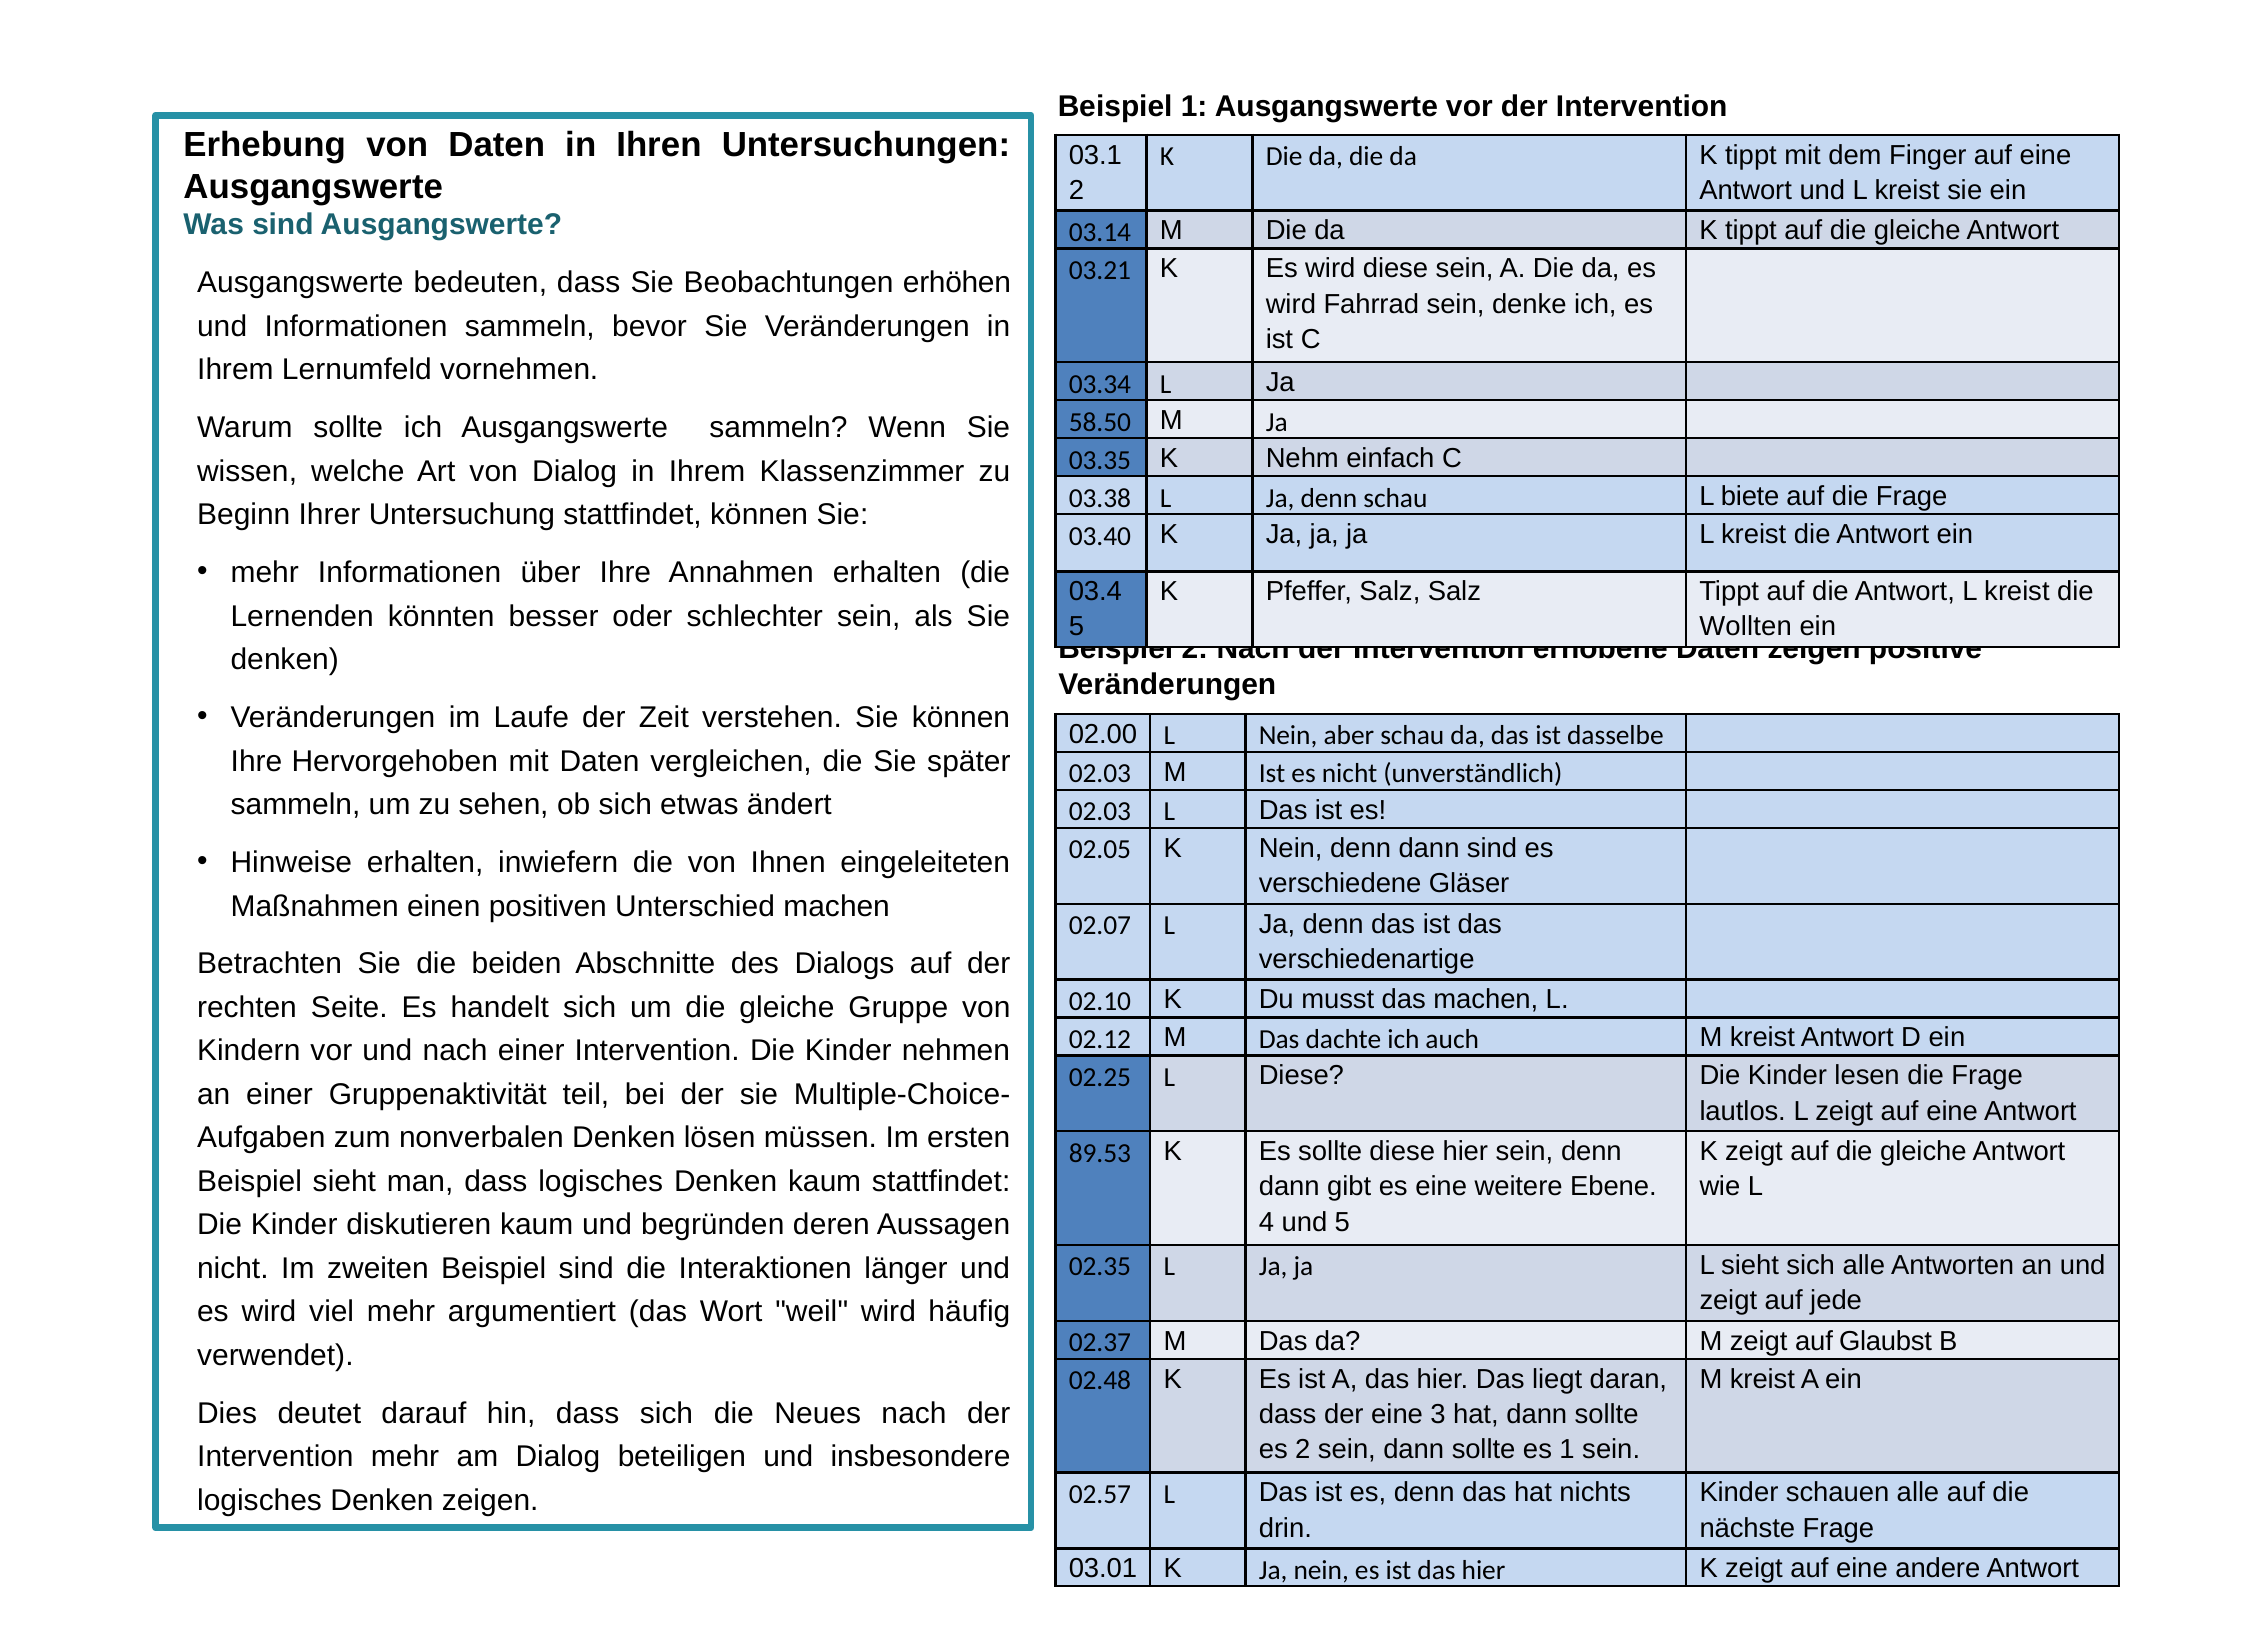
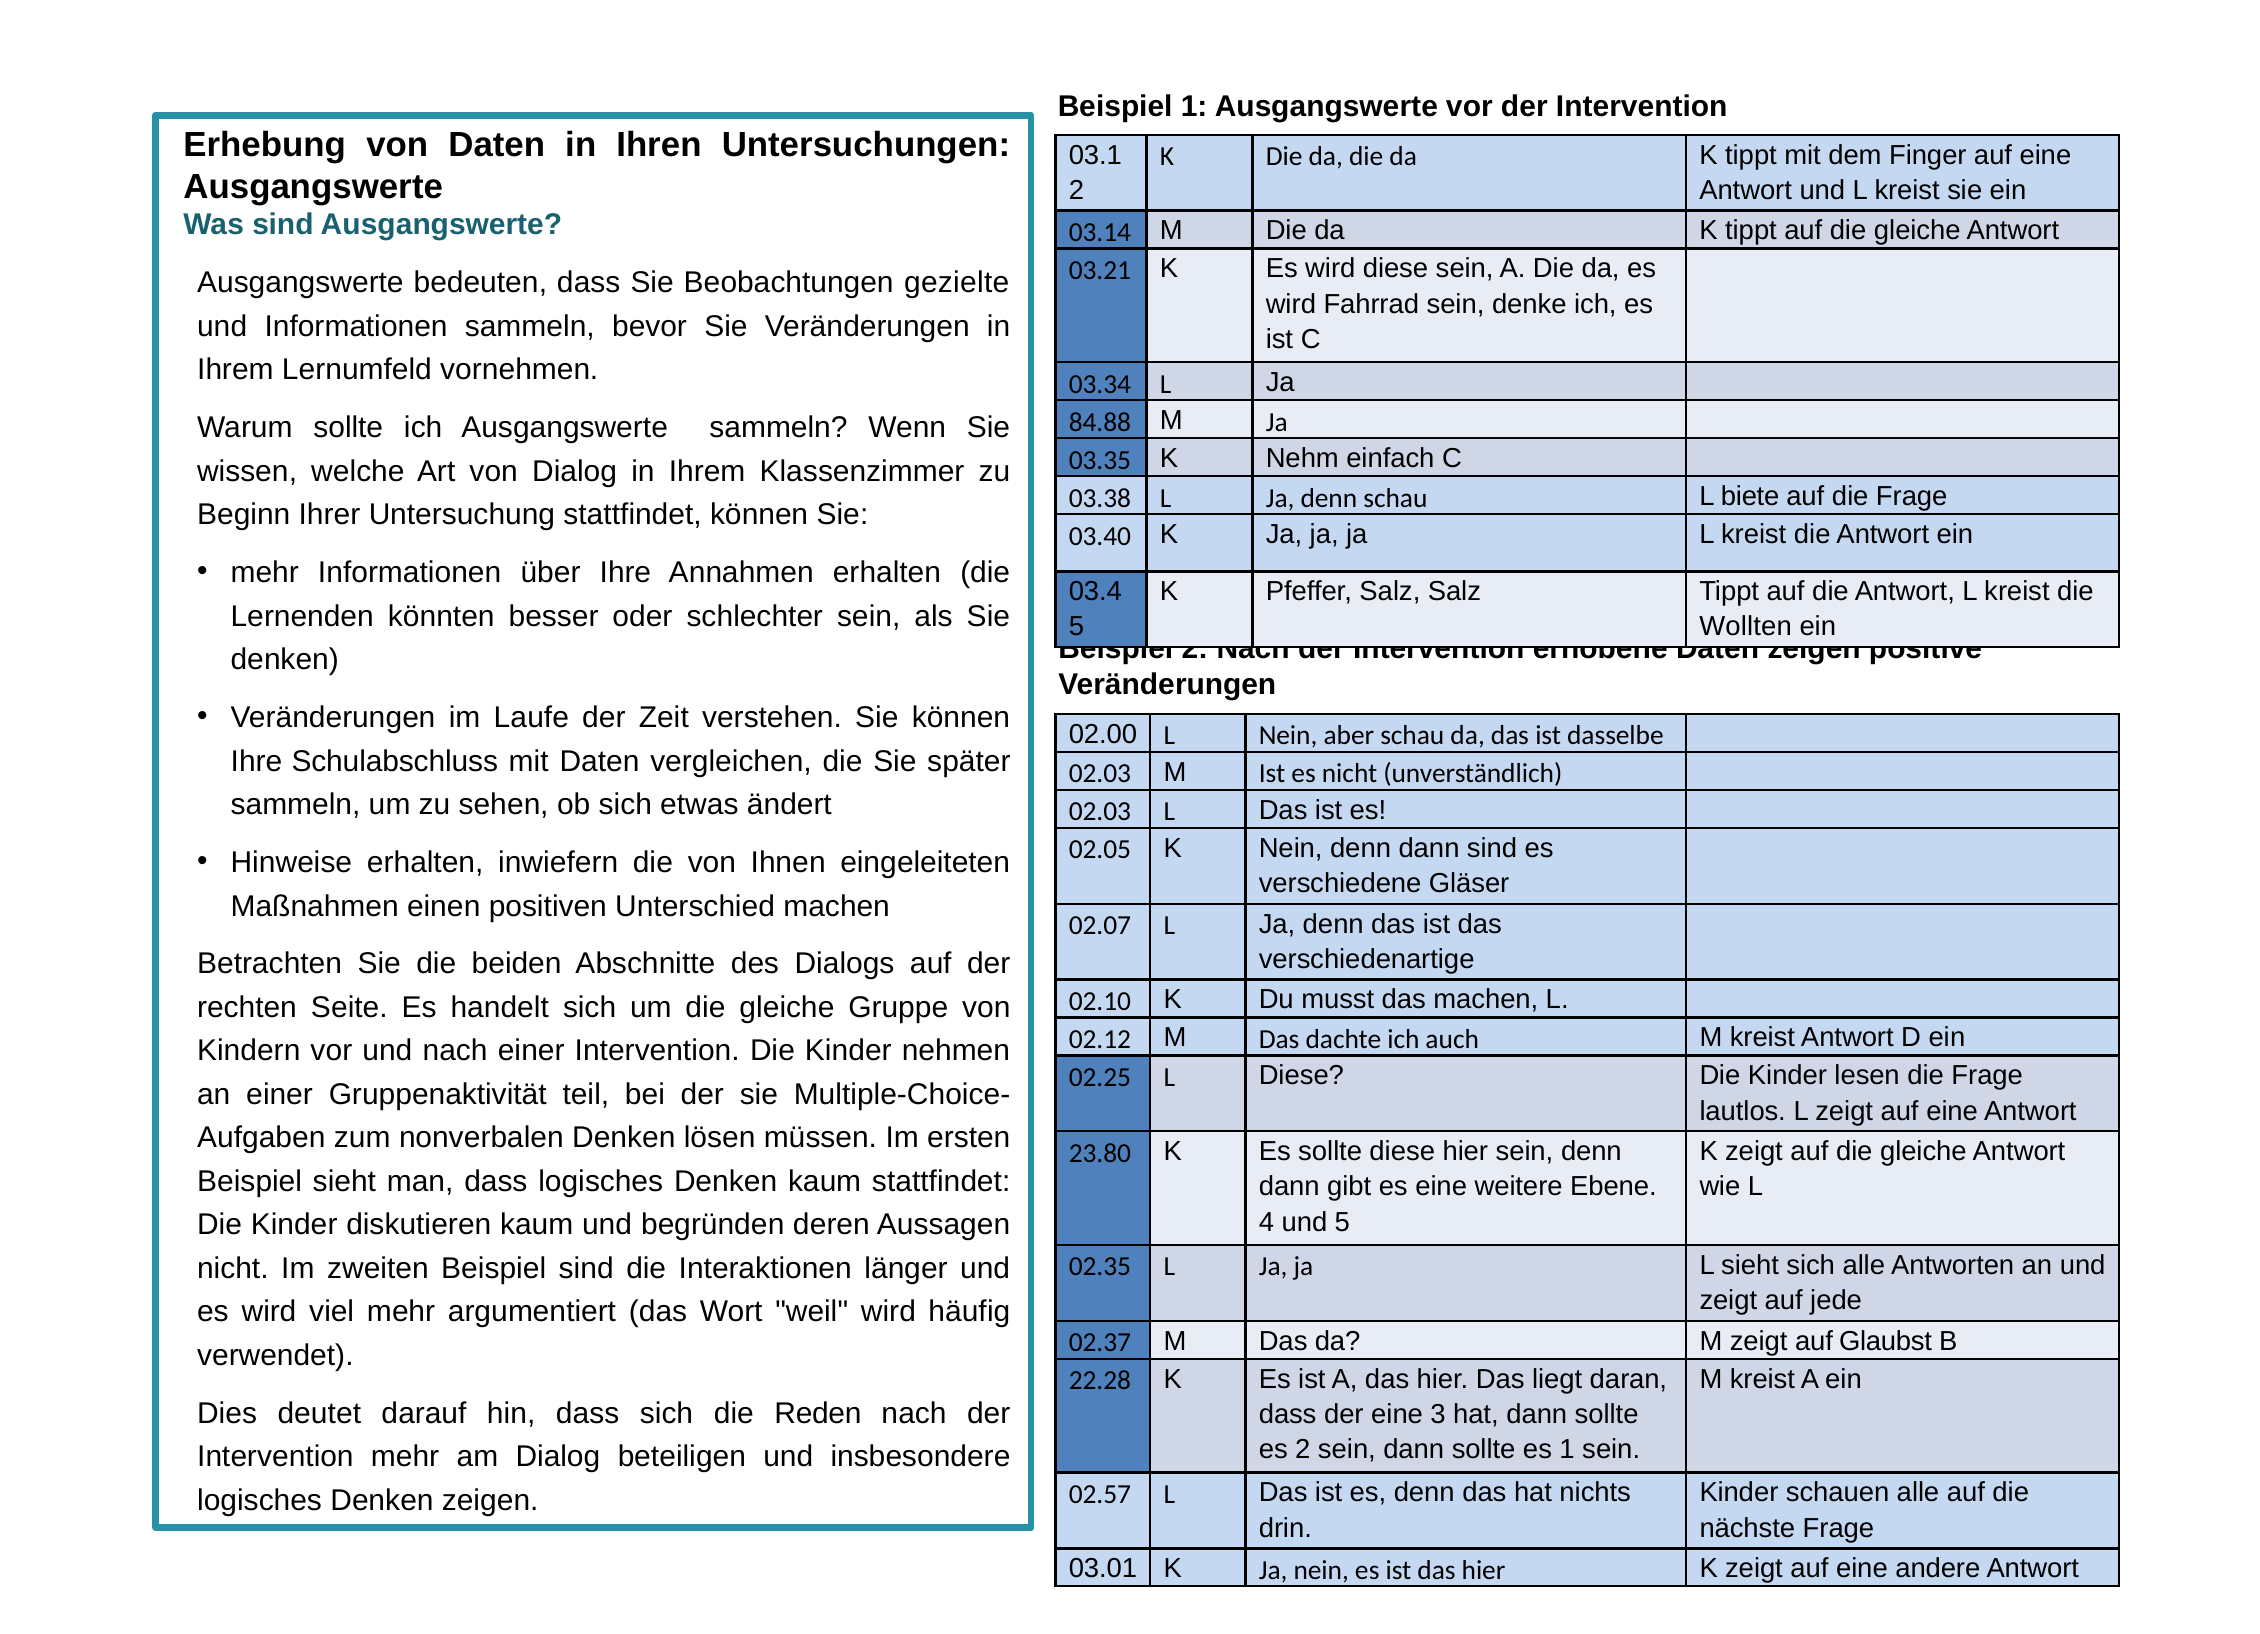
erhöhen: erhöhen -> gezielte (957, 283)
58.50: 58.50 -> 84.88 (1100, 422)
Hervorgehoben: Hervorgehoben -> Schulabschluss (395, 761)
89.53: 89.53 -> 23.80 (1100, 1153)
02.48: 02.48 -> 22.28 (1100, 1380)
Neues: Neues -> Reden (818, 1413)
